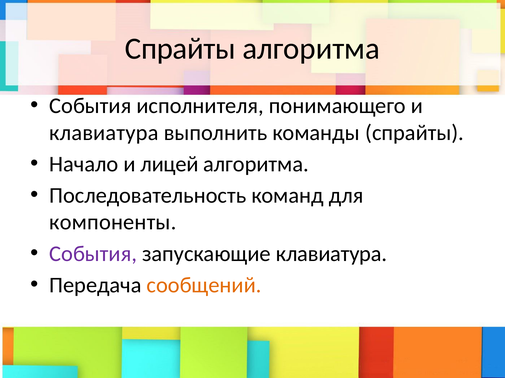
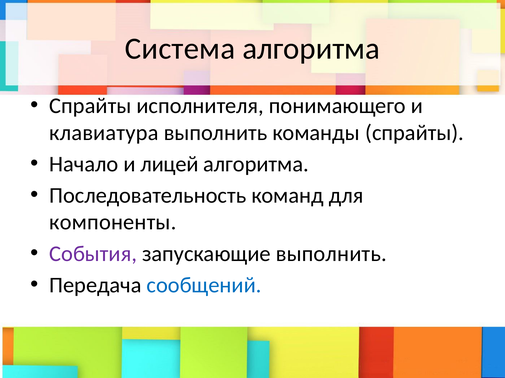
Спрайты: Спрайты -> Система (180, 49)
События: События -> Спрайты (90, 106)
запускающие клавиатура: клавиатура -> выполнить (331, 254)
сообщений colour: orange -> blue (204, 286)
